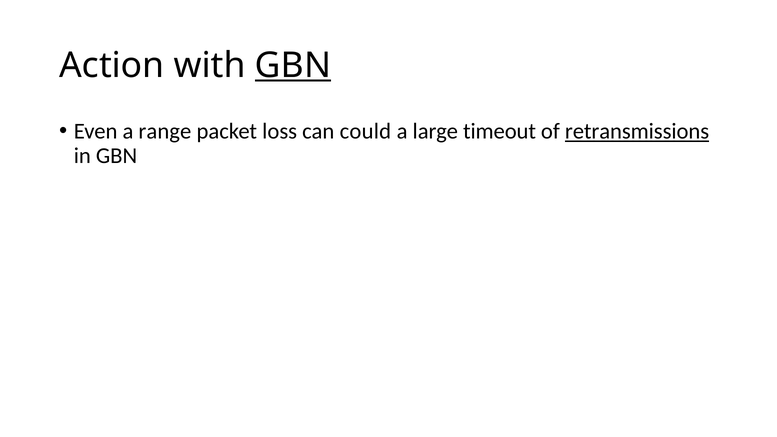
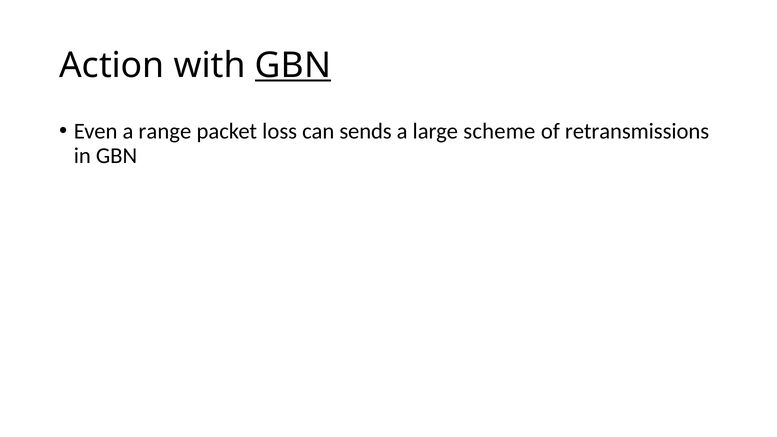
could: could -> sends (366, 131)
timeout: timeout -> scheme (499, 131)
retransmissions underline: present -> none (637, 131)
